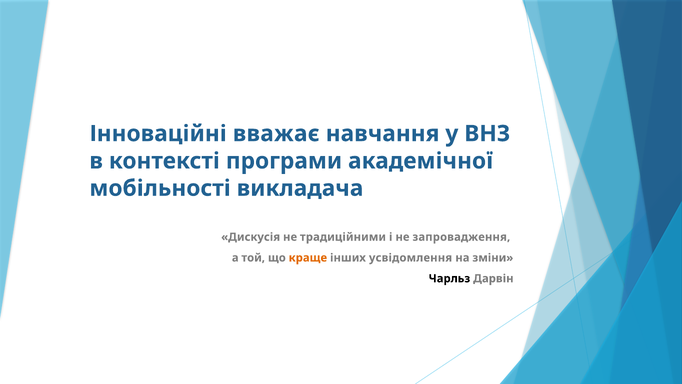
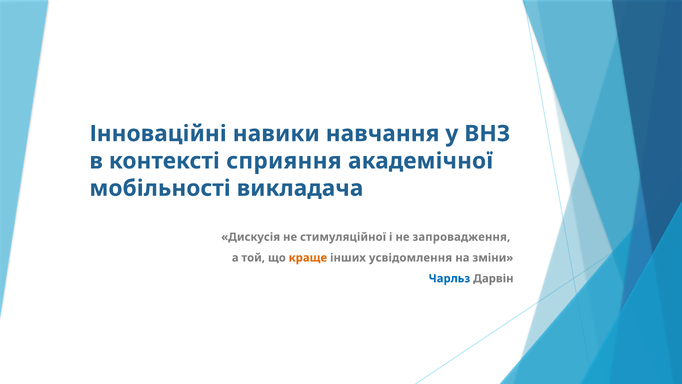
вважає: вважає -> навики (276, 134)
програми: програми -> сприяння (284, 161)
традиційними: традиційними -> стимуляційної (343, 237)
Чарльз colour: black -> blue (449, 278)
